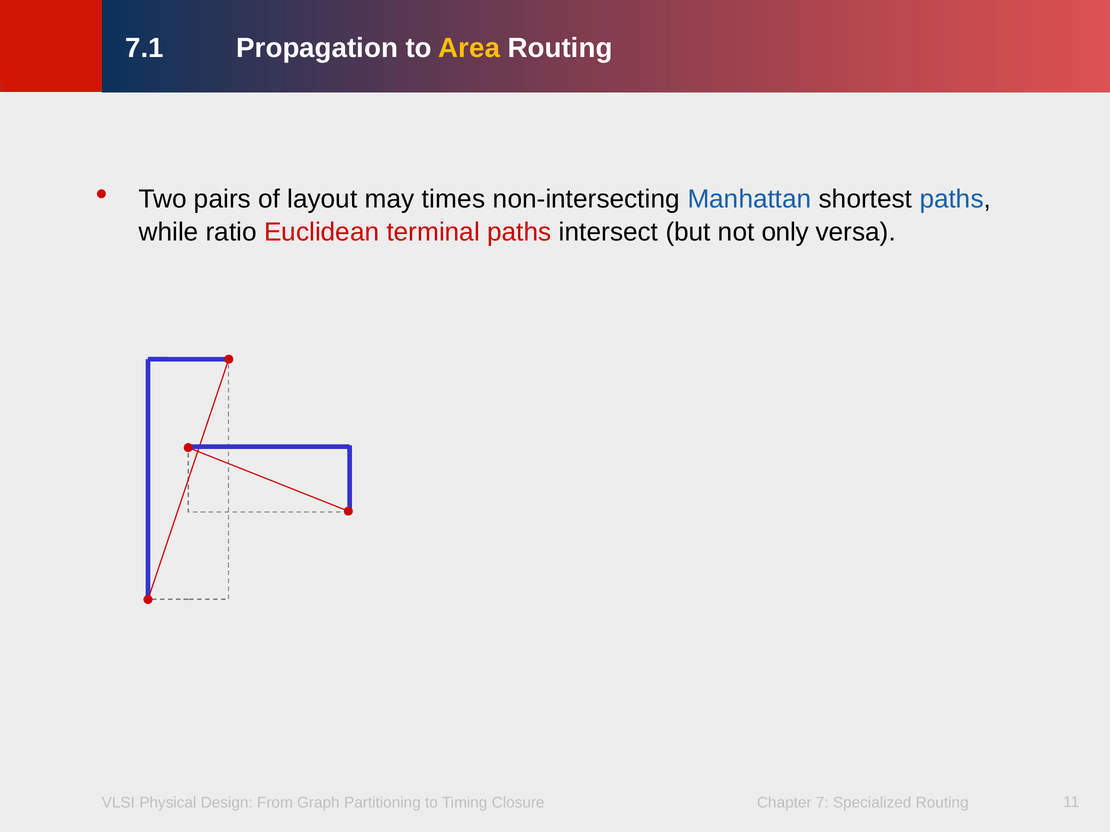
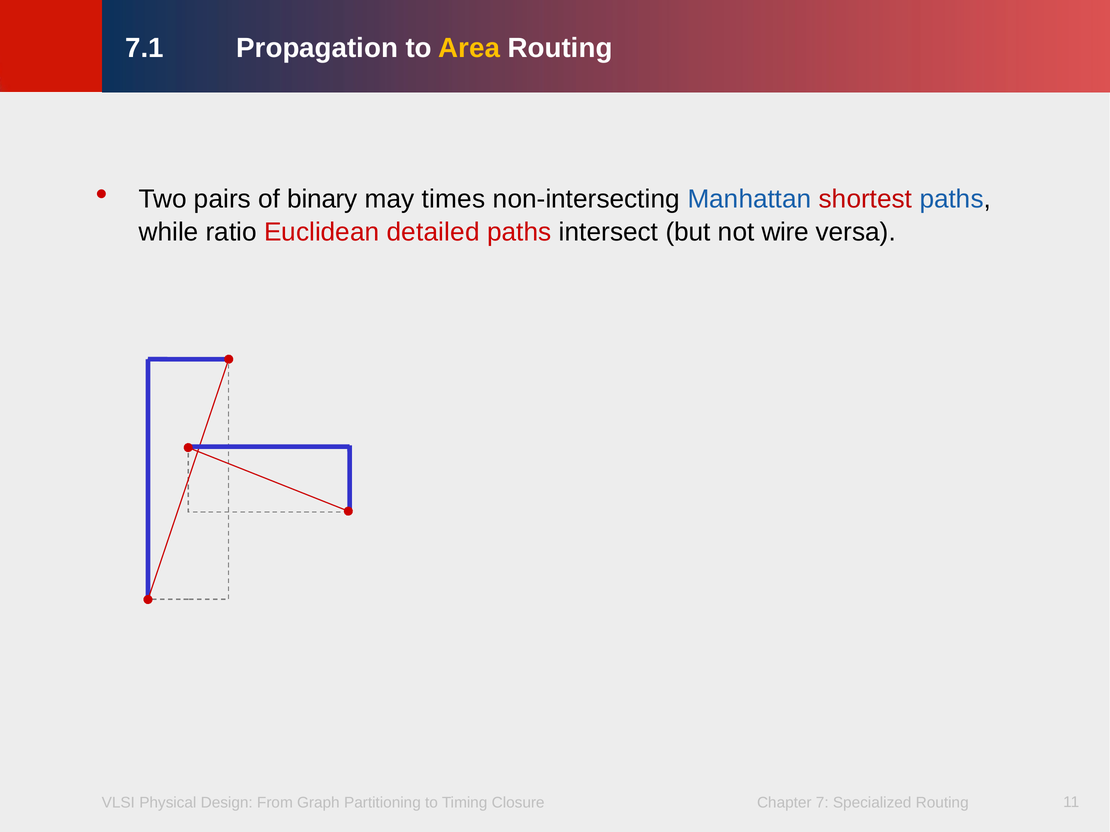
layout: layout -> binary (322, 199)
shortest colour: black -> red (865, 199)
terminal: terminal -> detailed (433, 232)
only: only -> wire (785, 232)
